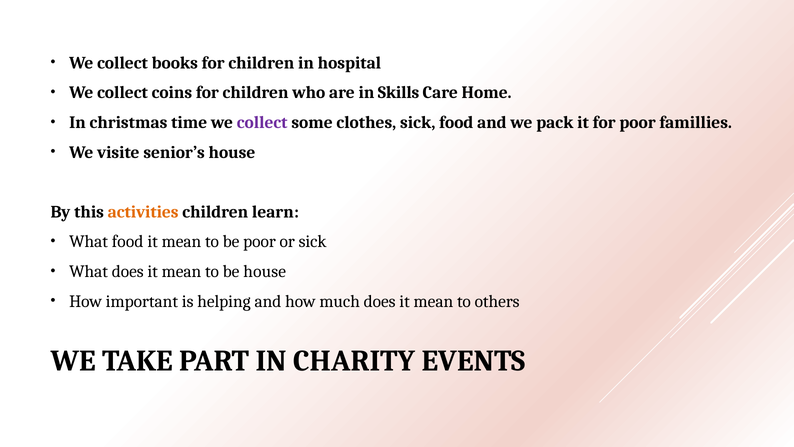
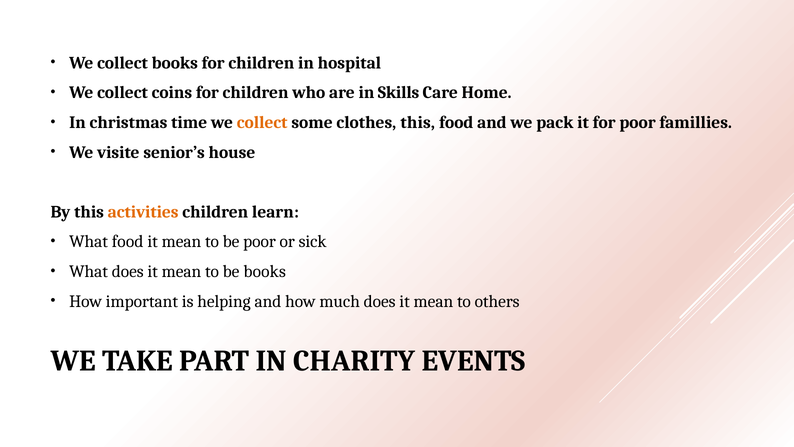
collect colour: purple -> orange (262, 122)
clothes sick: sick -> this (418, 122)
be house: house -> books (265, 271)
